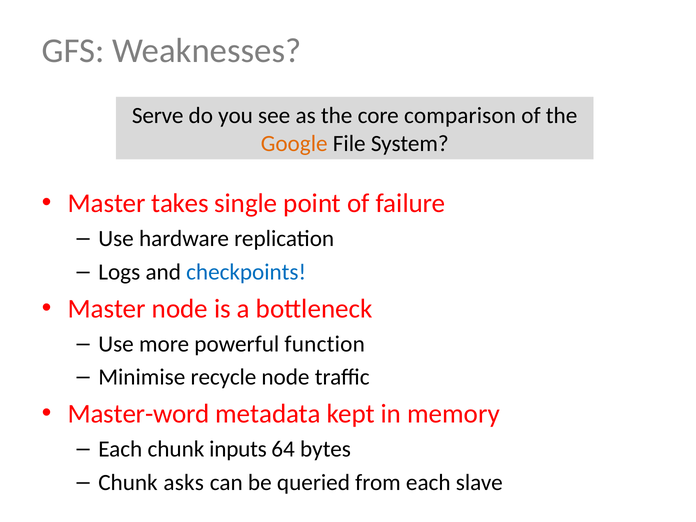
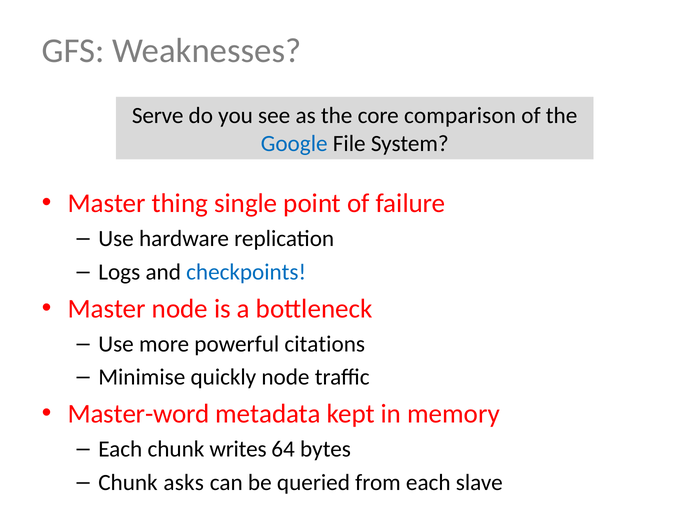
Google colour: orange -> blue (294, 144)
takes: takes -> thing (180, 203)
function: function -> citations (325, 344)
recycle: recycle -> quickly (223, 377)
inputs: inputs -> writes (238, 449)
